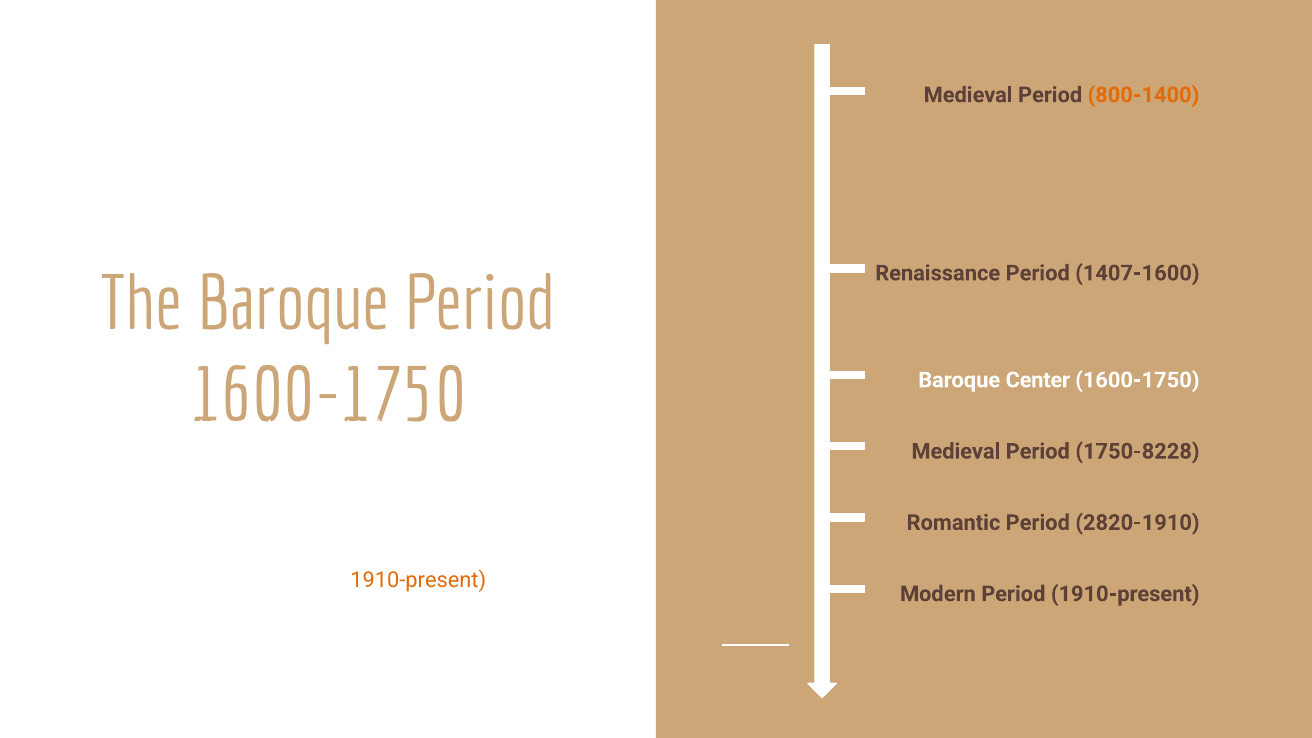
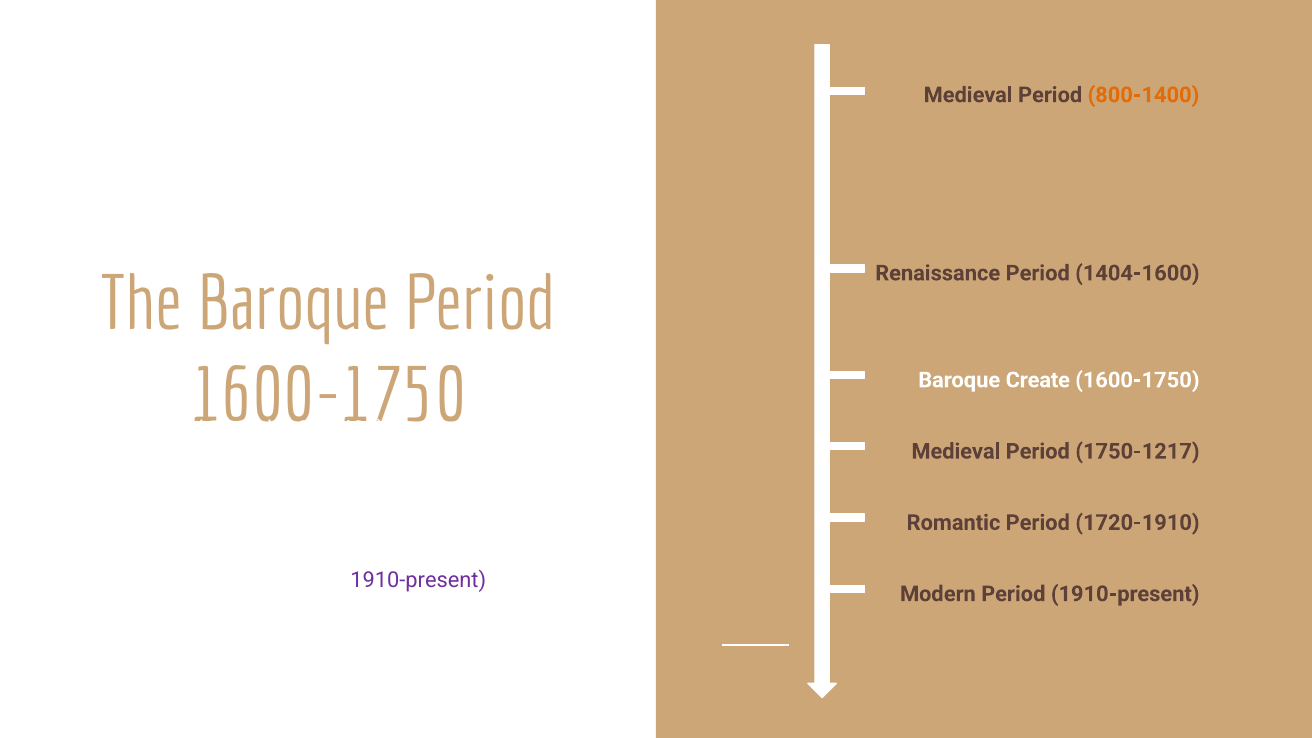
1407-1600: 1407-1600 -> 1404-1600 (1137, 273)
Center: Center -> Create (1038, 380)
1750-8228: 1750-8228 -> 1750-1217 (1137, 451)
2820-1910: 2820-1910 -> 1720-1910 (1137, 523)
1910-present colour: orange -> purple (418, 580)
